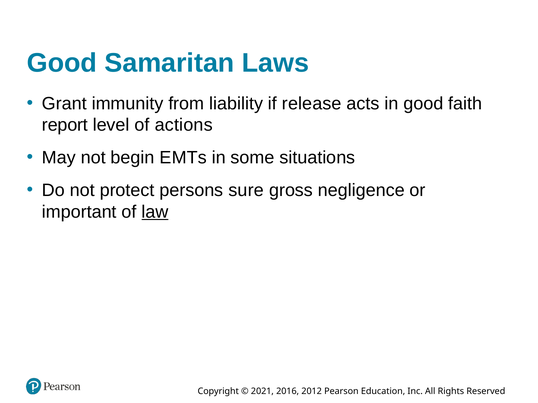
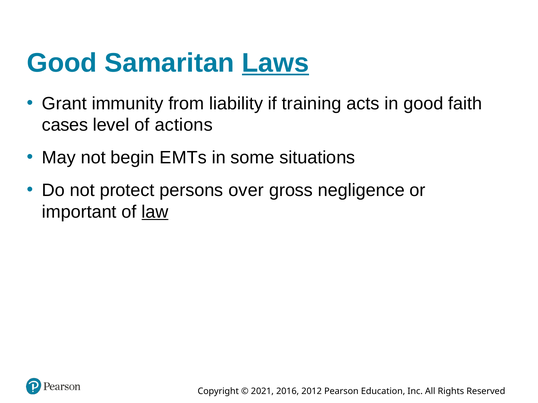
Laws underline: none -> present (275, 63)
release: release -> training (312, 104)
report: report -> cases (65, 125)
sure: sure -> over (246, 191)
